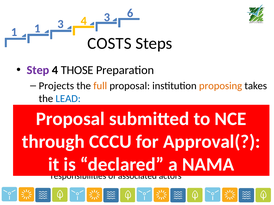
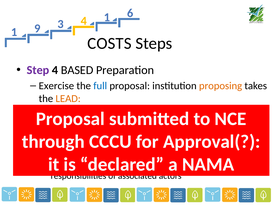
1 1: 1 -> 9 (37, 29)
4 3: 3 -> 1 (107, 17)
THOSE: THOSE -> BASED (77, 70)
Projects: Projects -> Exercise (56, 86)
full colour: orange -> blue (100, 86)
LEAD colour: blue -> orange (68, 99)
